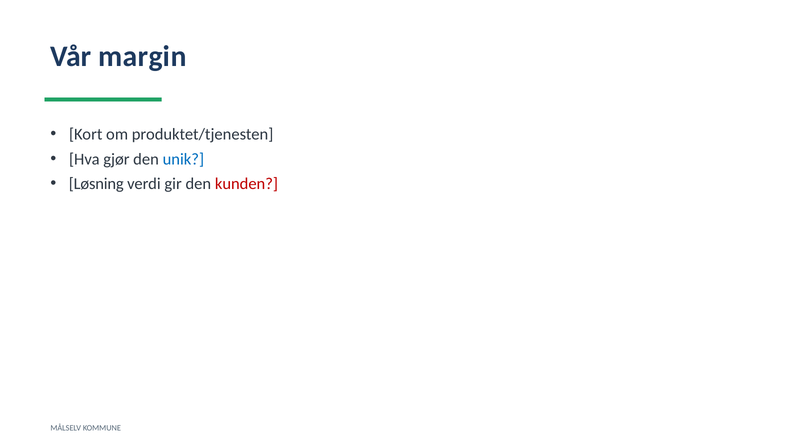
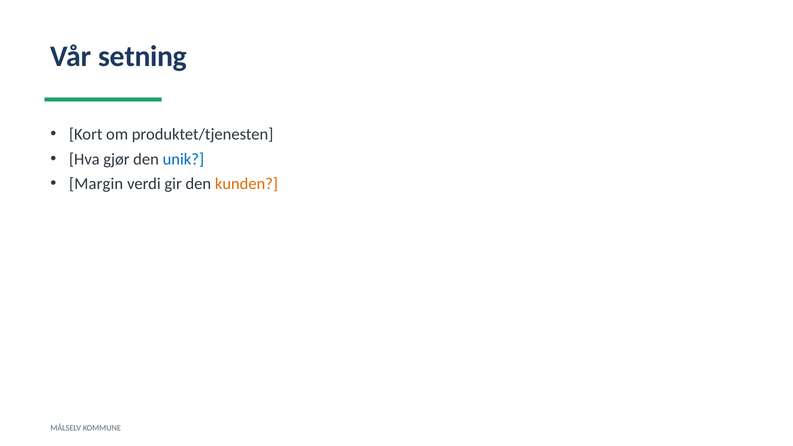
margin: margin -> setning (143, 57)
Løsning: Løsning -> Margin (96, 184)
kunden colour: red -> orange (246, 184)
